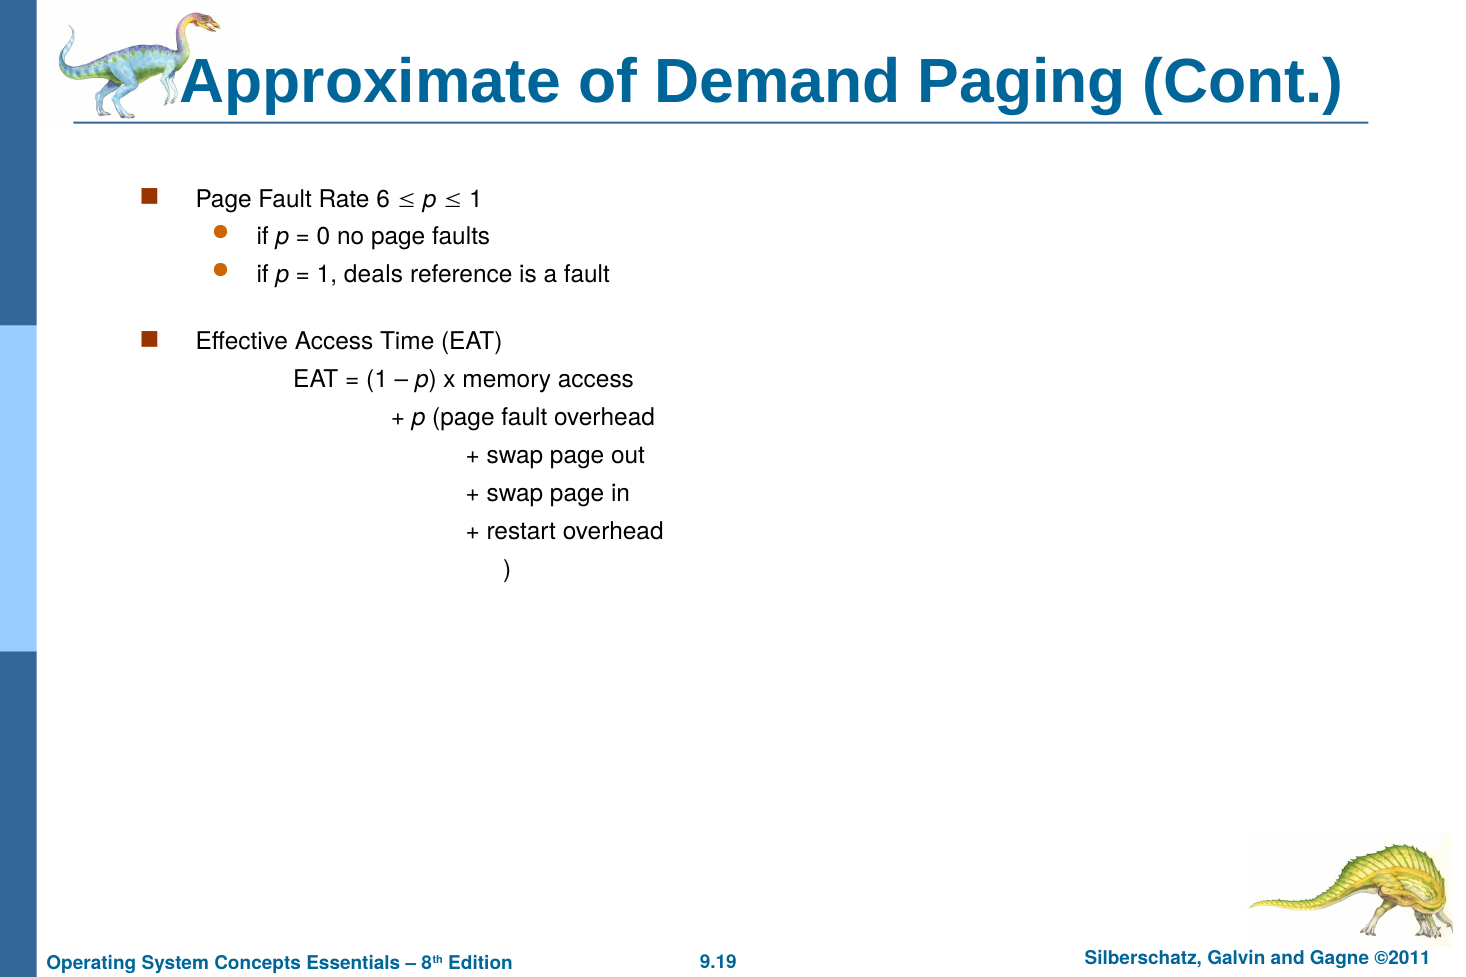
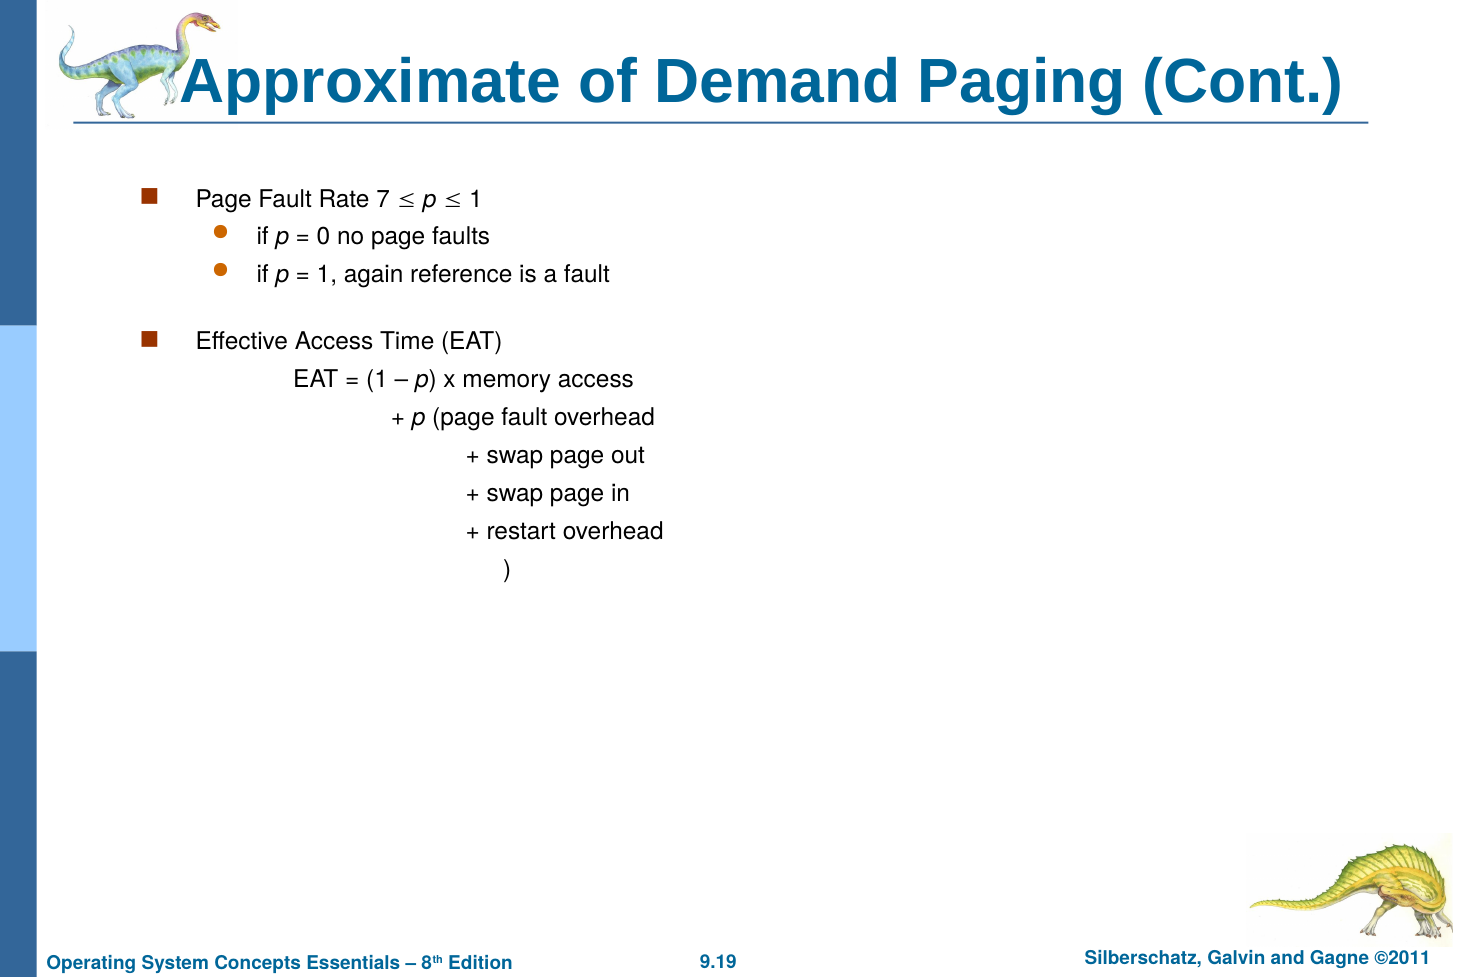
6: 6 -> 7 (383, 199)
deals: deals -> again (374, 275)
